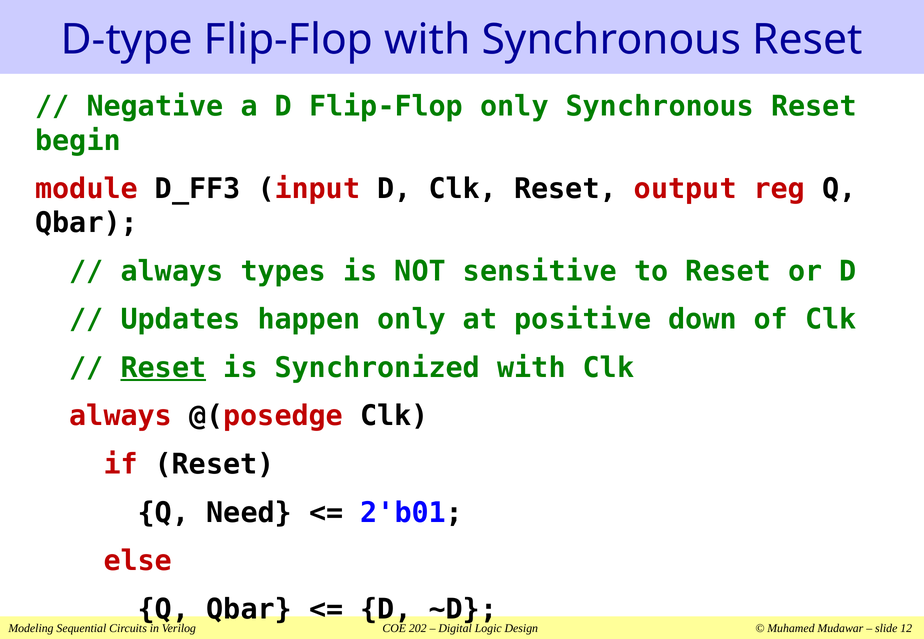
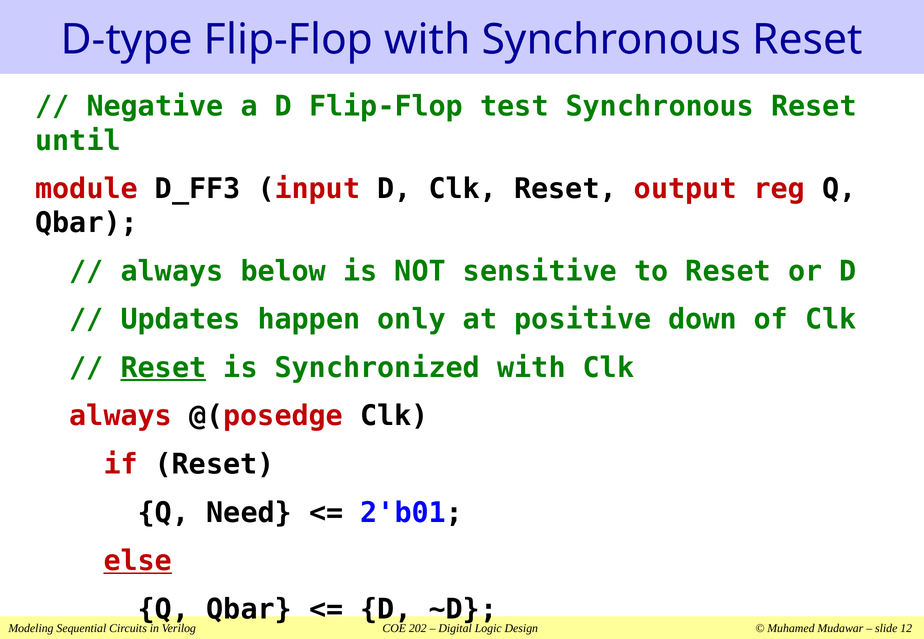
Flip-Flop only: only -> test (514, 107)
begin: begin -> until (78, 141)
types: types -> below (283, 272)
else underline: none -> present (138, 562)
